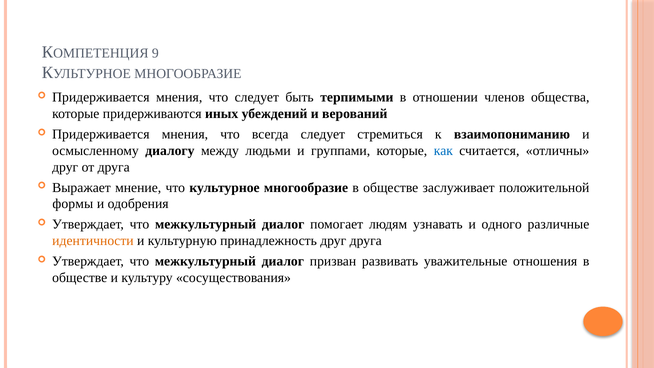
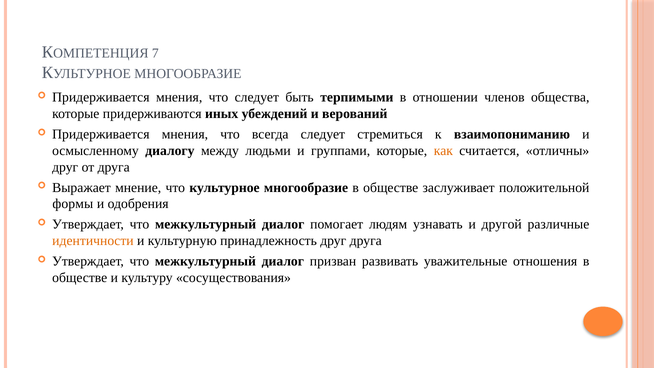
9: 9 -> 7 (155, 53)
как colour: blue -> orange (443, 151)
одного: одного -> другой (502, 224)
